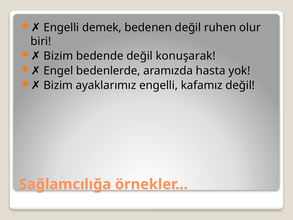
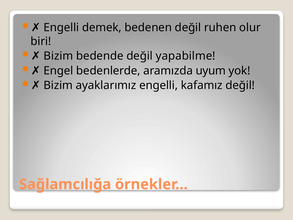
konuşarak: konuşarak -> yapabilme (186, 56)
hasta: hasta -> uyum (211, 71)
